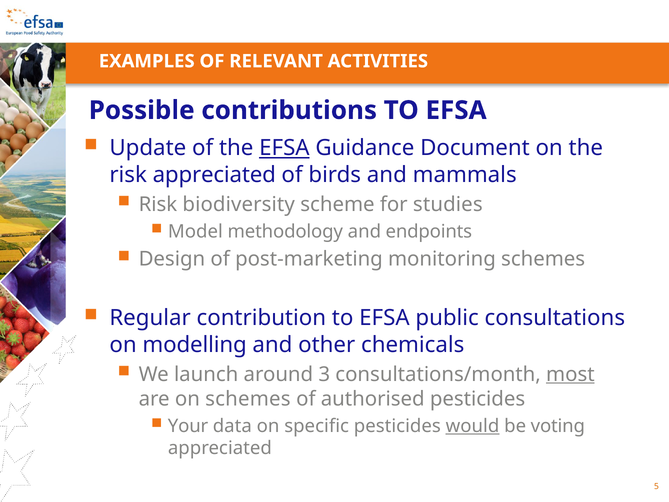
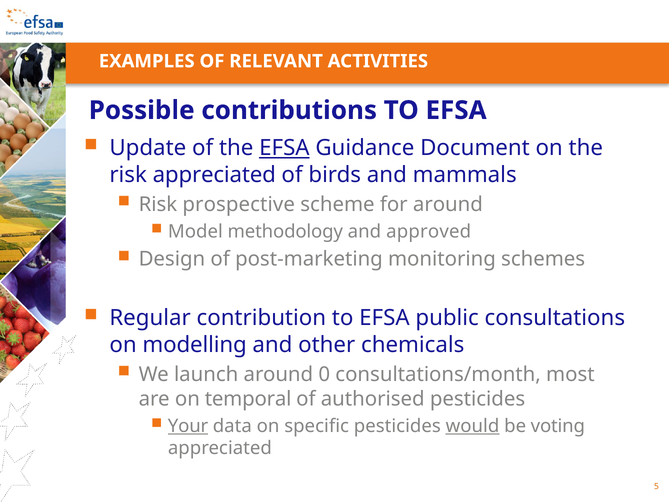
biodiversity: biodiversity -> prospective (239, 204)
for studies: studies -> around (448, 204)
endpoints: endpoints -> approved (429, 231)
3: 3 -> 0 (324, 374)
most underline: present -> none (570, 374)
on schemes: schemes -> temporal (248, 399)
Your underline: none -> present (188, 426)
